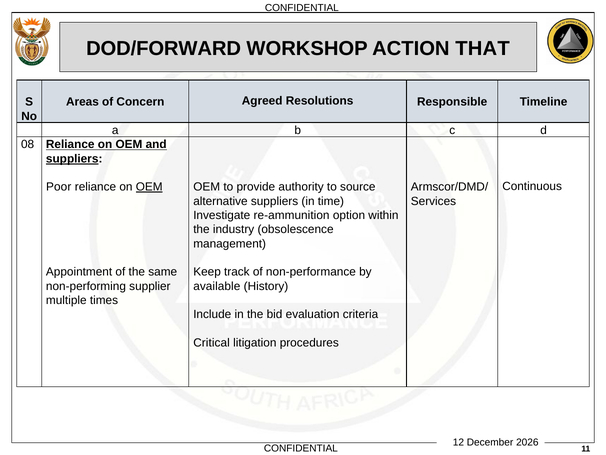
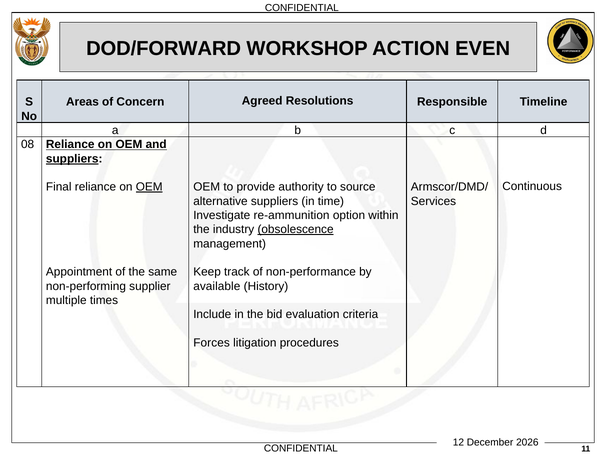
THAT: THAT -> EVEN (483, 48)
Poor: Poor -> Final (59, 187)
obsolescence underline: none -> present (296, 229)
Critical: Critical -> Forces (212, 342)
